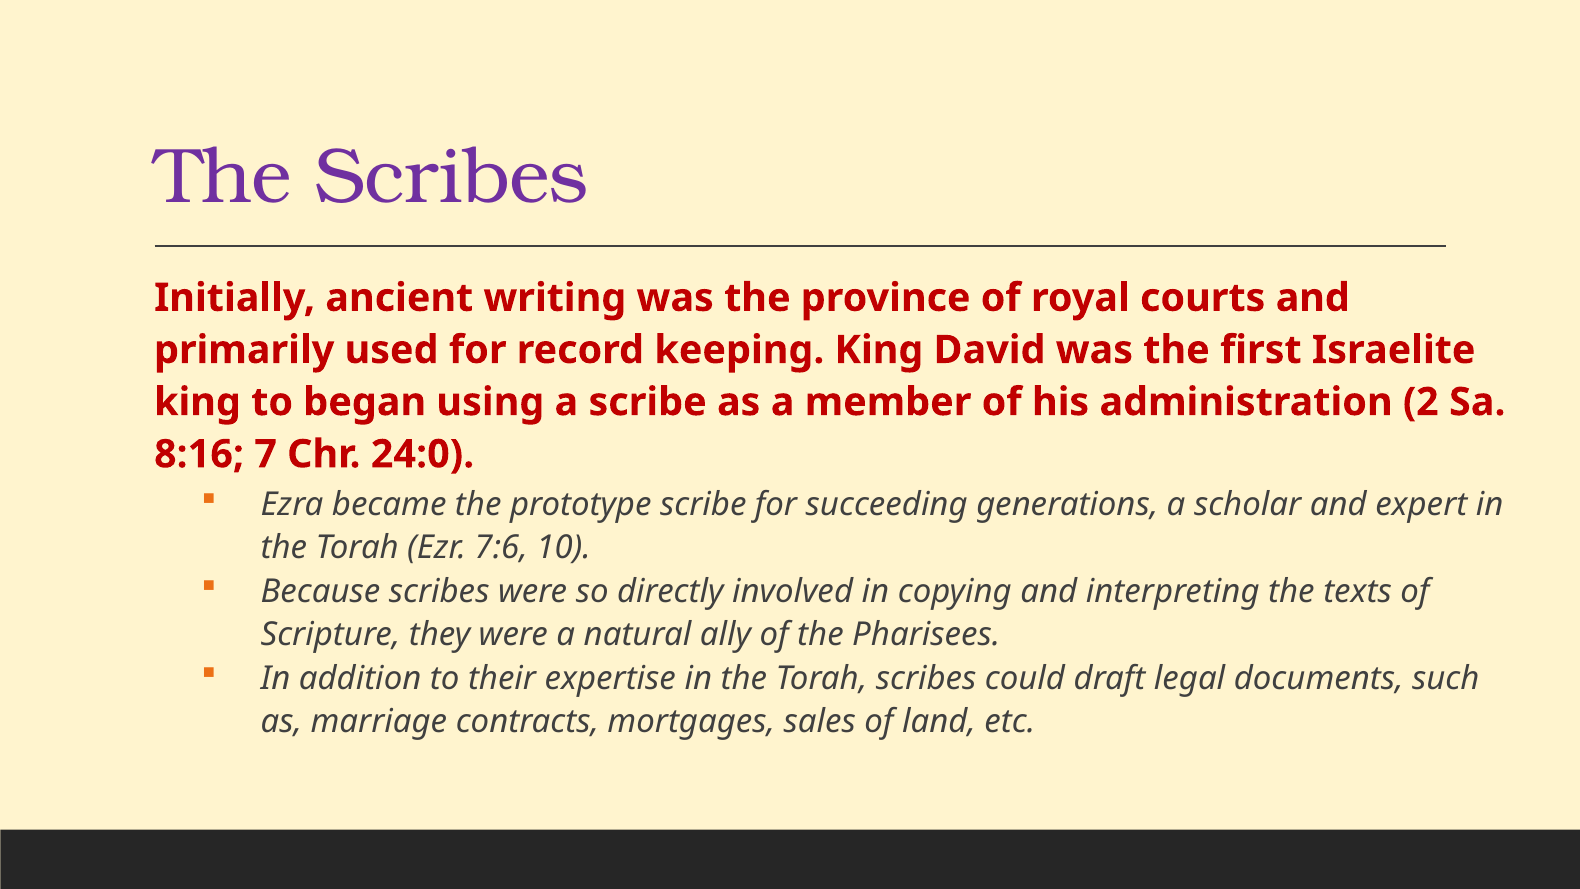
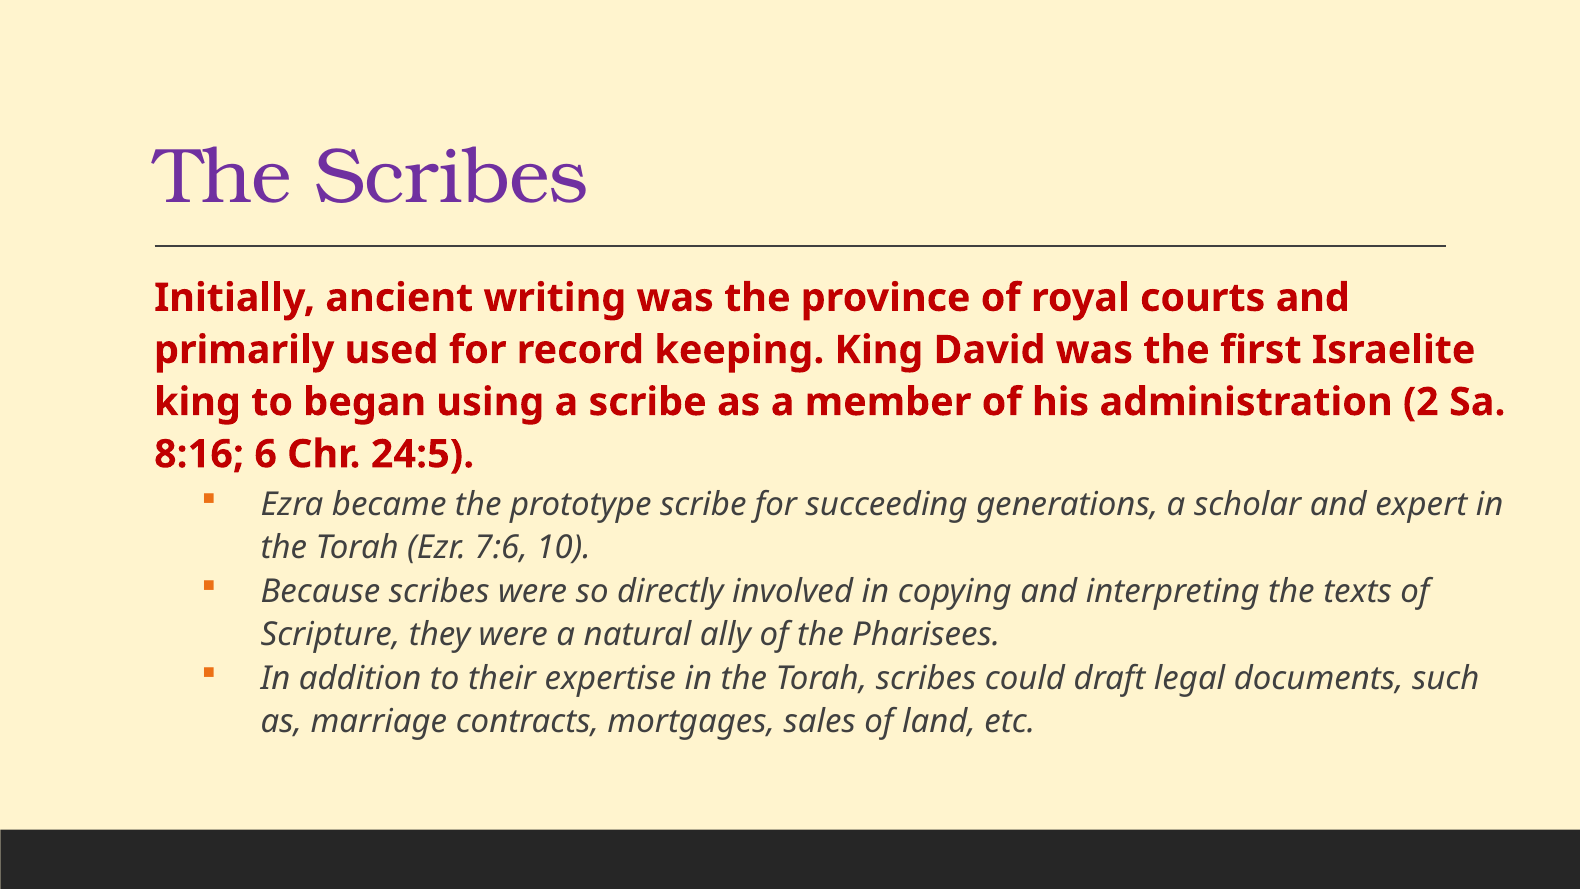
7: 7 -> 6 (266, 454)
24:0: 24:0 -> 24:5 (423, 454)
